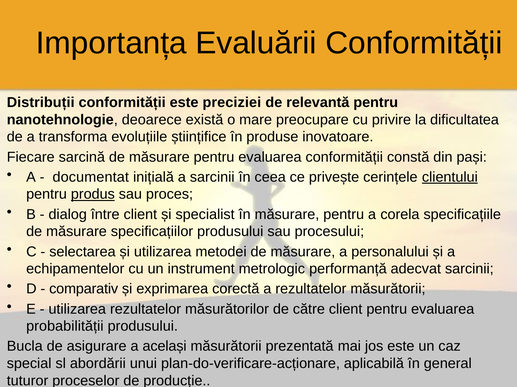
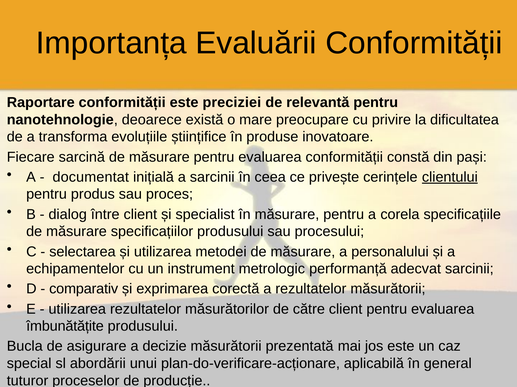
Distribuții: Distribuții -> Raportare (41, 103)
produs underline: present -> none (93, 195)
probabilității: probabilității -> îmbunătățite (65, 327)
același: același -> decizie (165, 347)
